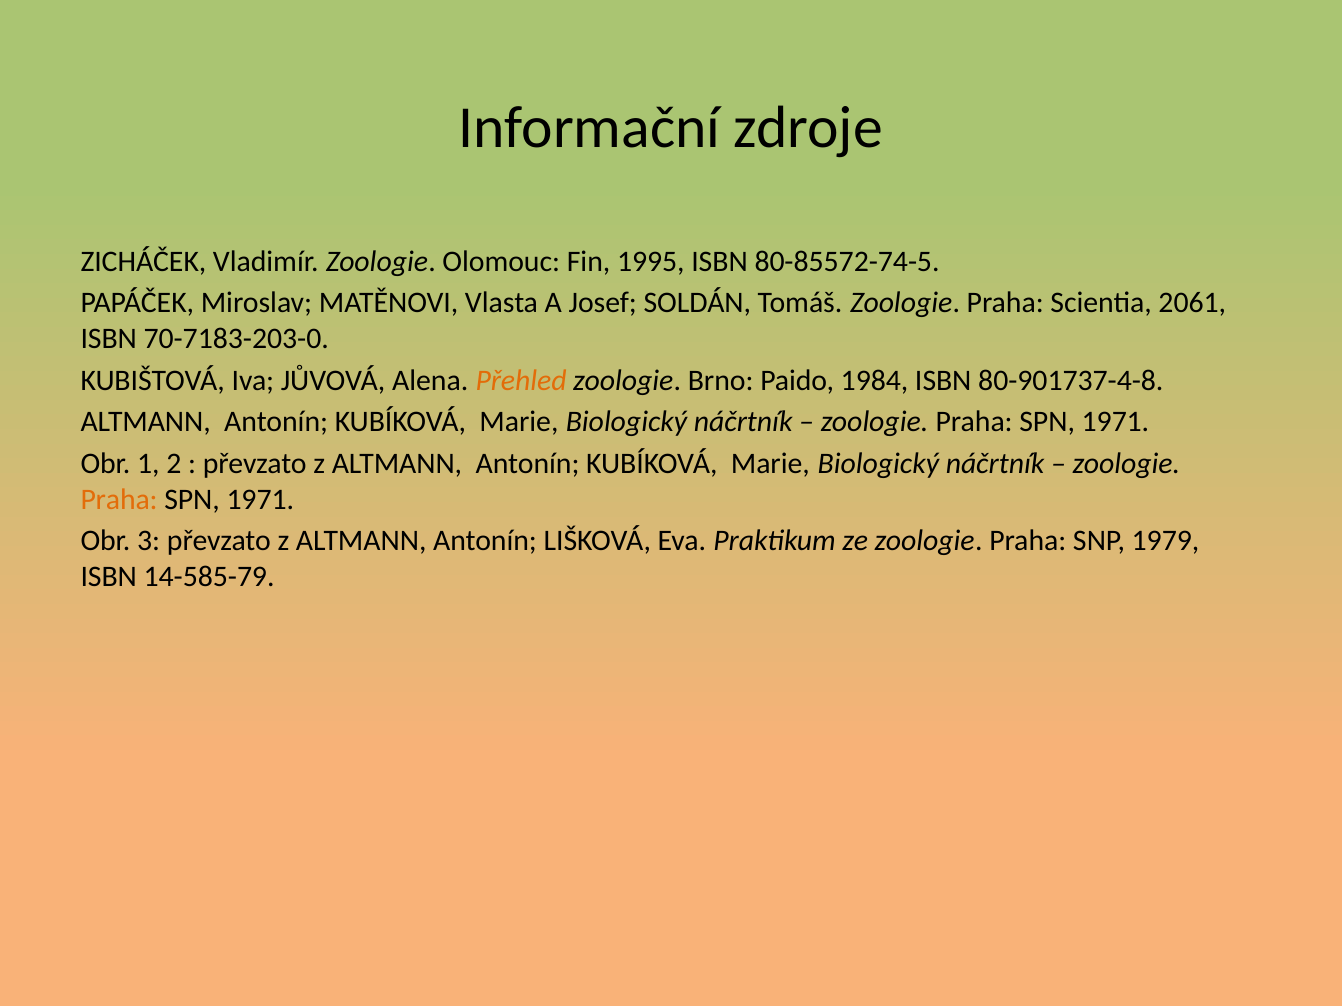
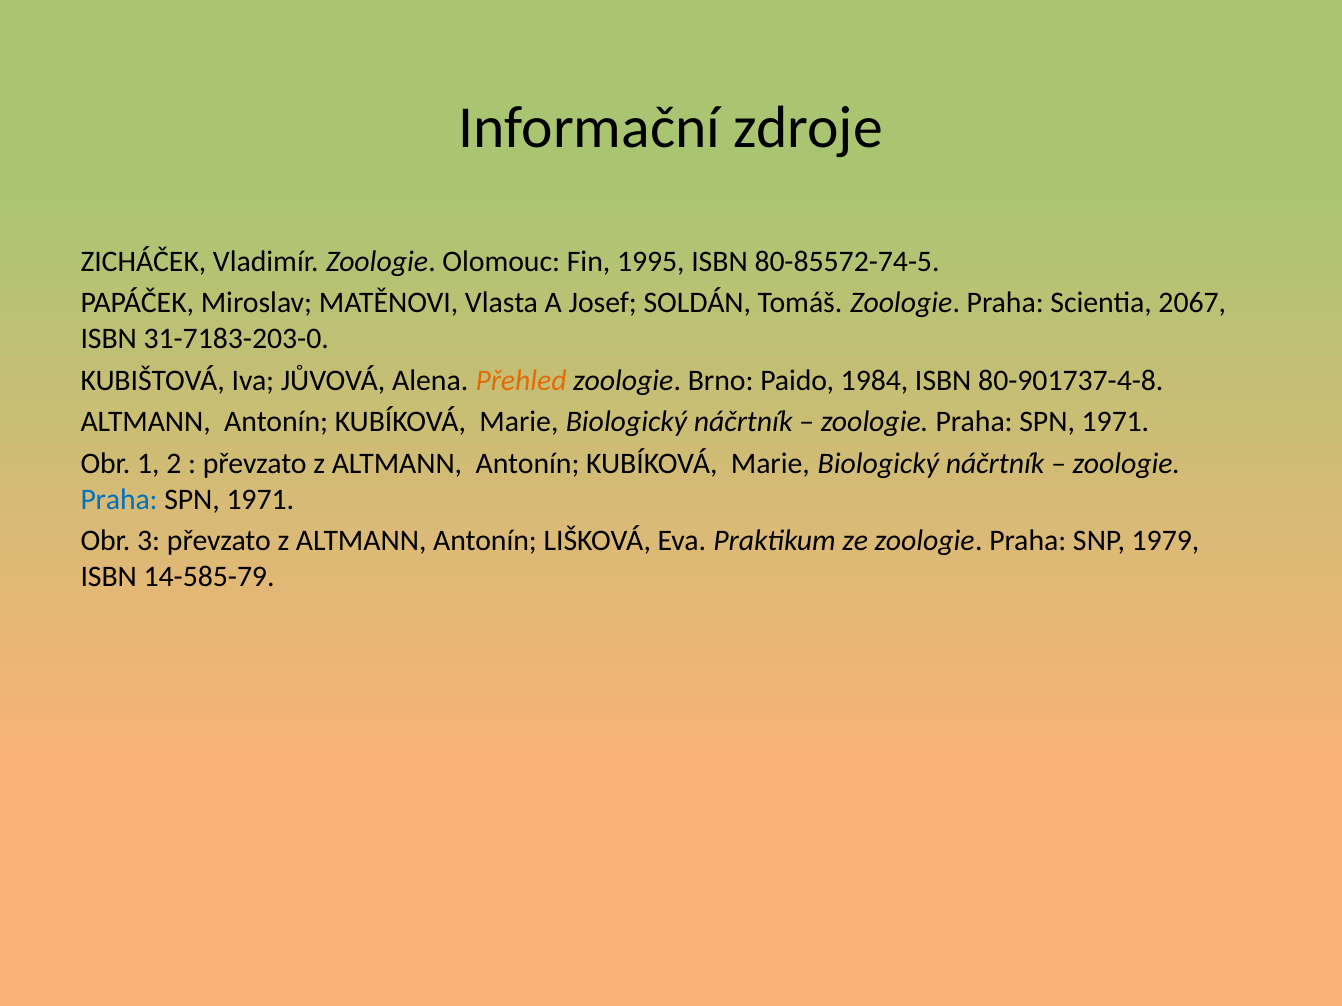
2061: 2061 -> 2067 (1192, 303)
70-7183-203-0: 70-7183-203-0 -> 31-7183-203-0 (236, 339)
Praha colour: orange -> blue (119, 500)
